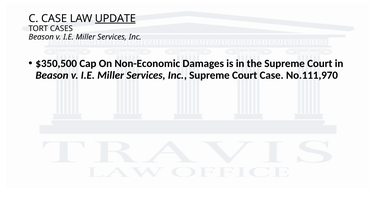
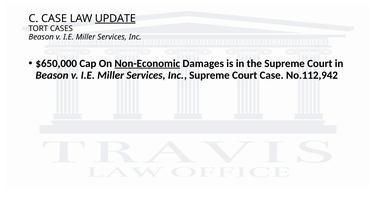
$350,500: $350,500 -> $650,000 (56, 63)
Non-Economic underline: none -> present (147, 63)
No.111,970: No.111,970 -> No.112,942 (312, 75)
